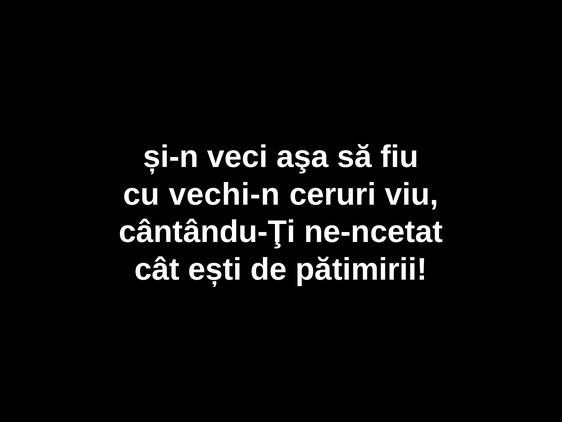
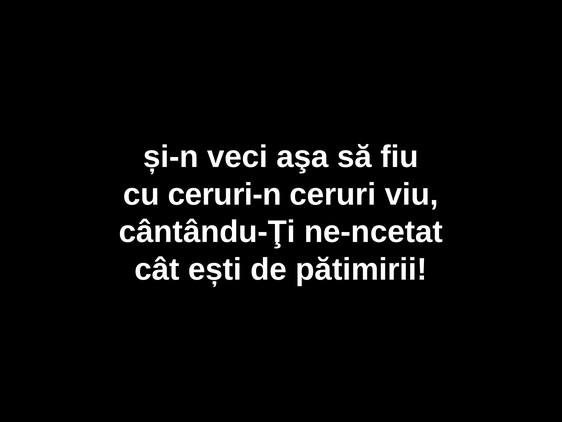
vechi-n: vechi-n -> ceruri-n (225, 194)
